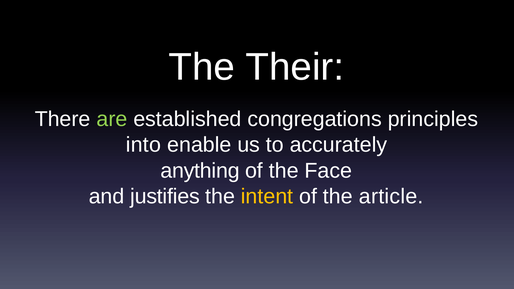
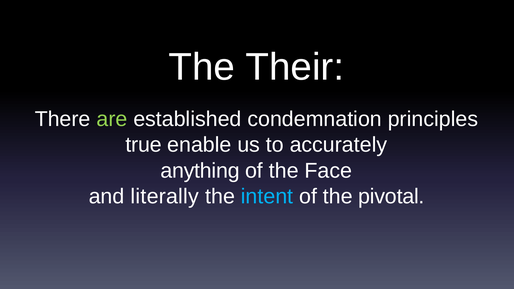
congregations: congregations -> condemnation (315, 119)
into: into -> true (144, 145)
justifies: justifies -> literally (165, 196)
intent colour: yellow -> light blue (267, 196)
article: article -> pivotal (391, 196)
